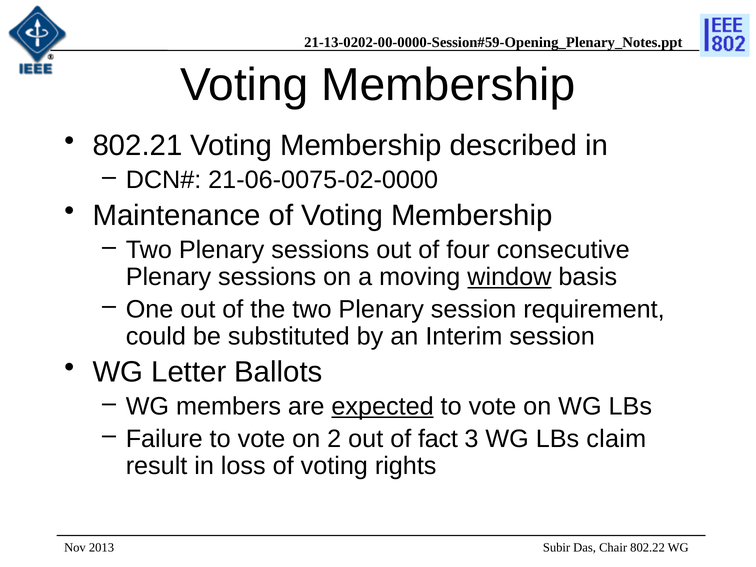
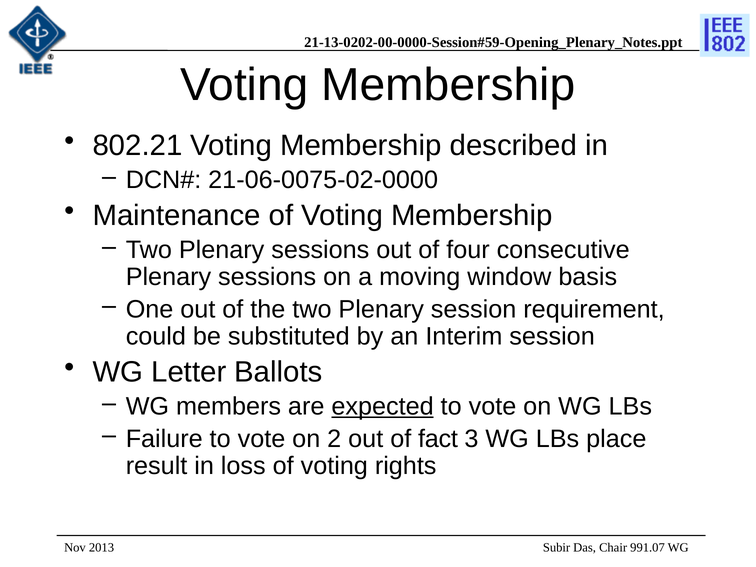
window underline: present -> none (509, 277)
claim: claim -> place (616, 439)
802.22: 802.22 -> 991.07 (648, 548)
